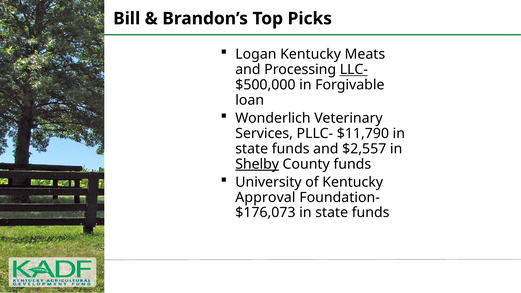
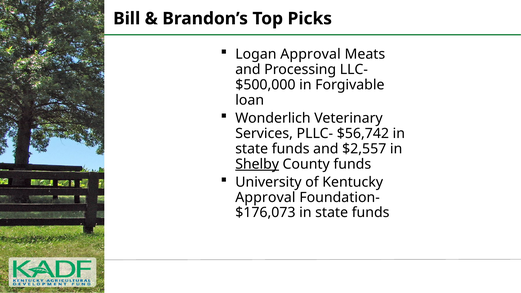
Logan Kentucky: Kentucky -> Approval (311, 54)
LLC- underline: present -> none (354, 70)
$11,790: $11,790 -> $56,742 (363, 134)
